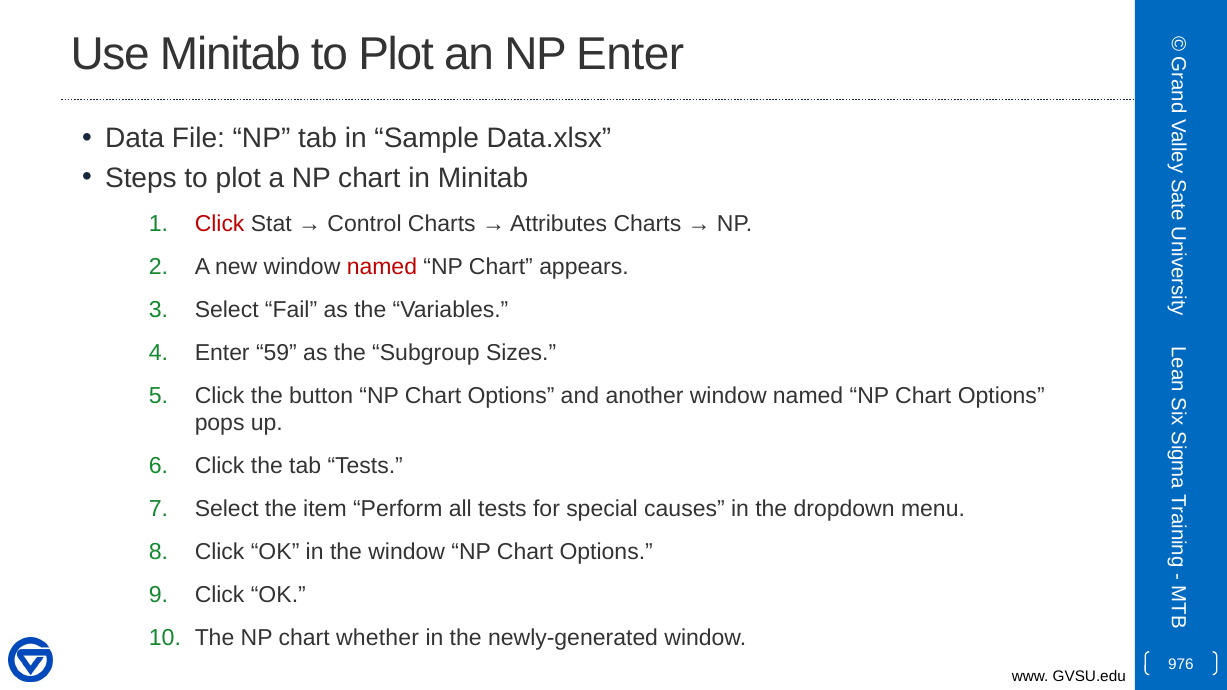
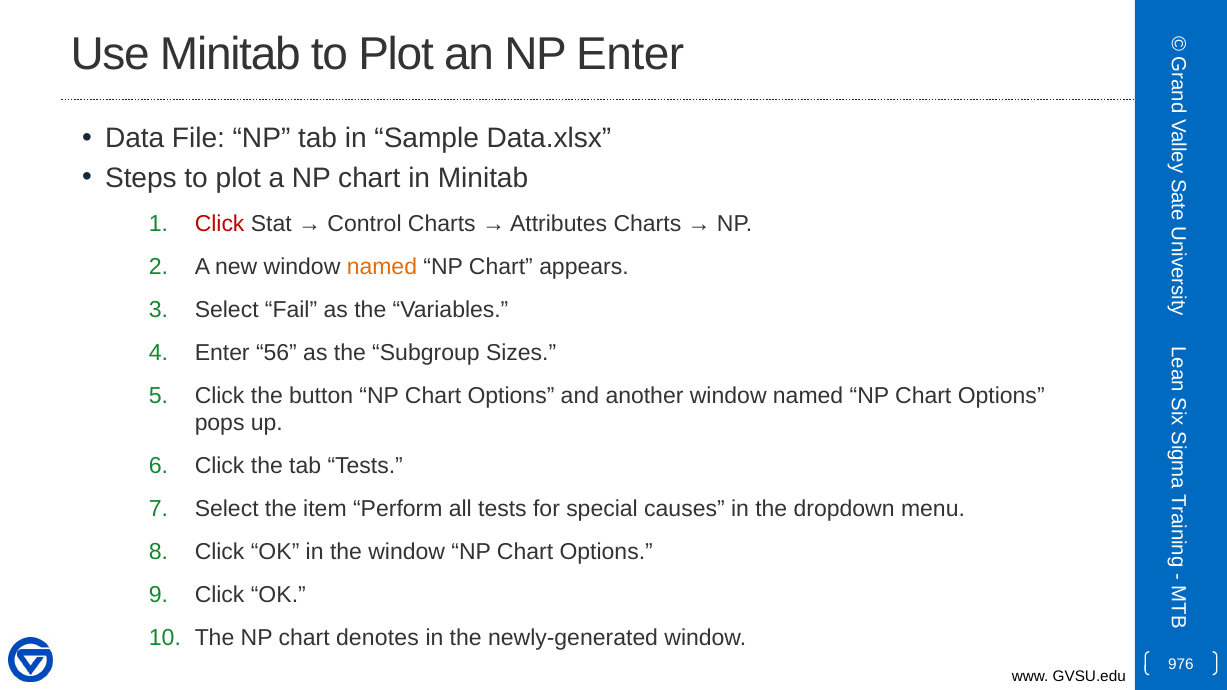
named colour: red -> orange (382, 267)
59: 59 -> 56 (276, 353)
whether: whether -> denotes (377, 638)
